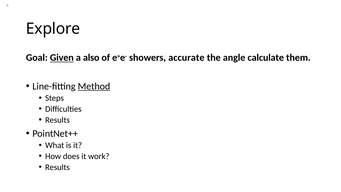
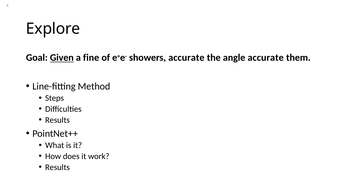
also: also -> fine (91, 58)
angle calculate: calculate -> accurate (266, 58)
Method underline: present -> none (94, 86)
